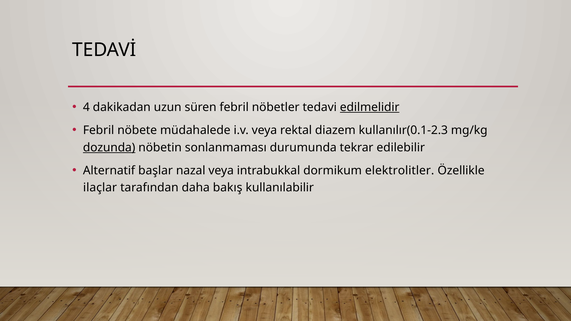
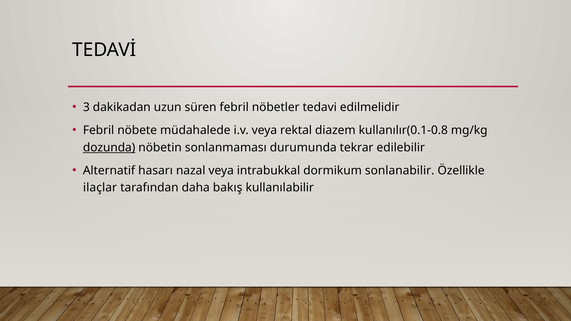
4: 4 -> 3 (86, 107)
edilmelidir underline: present -> none (370, 107)
kullanılır(0.1-2.3: kullanılır(0.1-2.3 -> kullanılır(0.1-0.8 (403, 130)
başlar: başlar -> hasarı (156, 171)
elektrolitler: elektrolitler -> sonlanabilir (400, 171)
